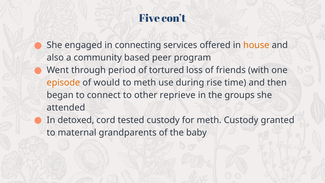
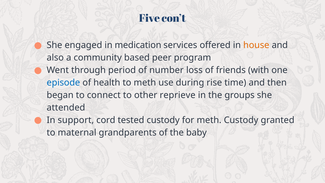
connecting: connecting -> medication (138, 45)
tortured: tortured -> number (166, 70)
episode colour: orange -> blue (63, 83)
would: would -> health (107, 83)
detoxed: detoxed -> support (76, 120)
